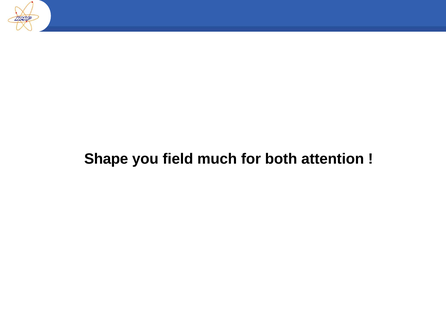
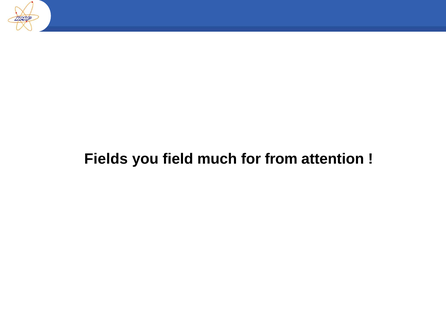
Shape: Shape -> Fields (106, 159)
both: both -> from (281, 159)
